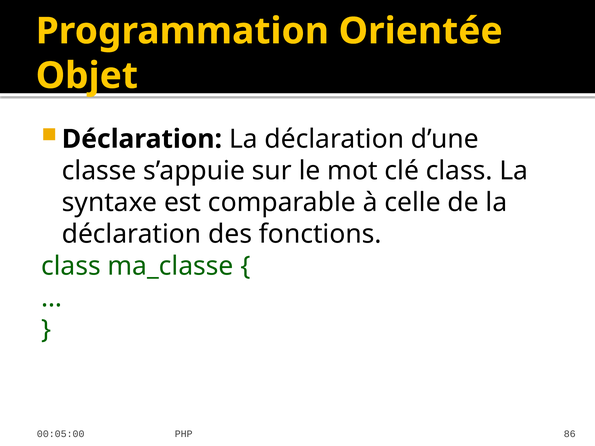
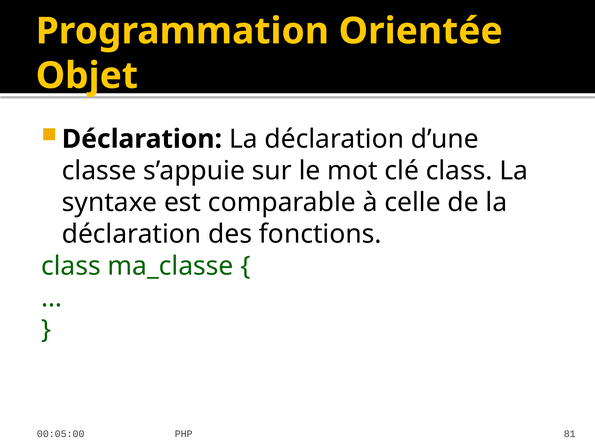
86: 86 -> 81 (570, 434)
